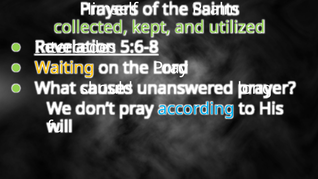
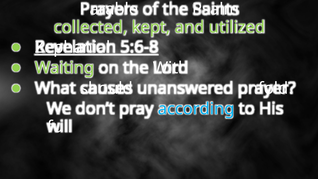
Himself: Himself -> Parable (109, 9)
Intercedes: Intercedes -> Zephaniah (76, 47)
Waiting colour: yellow -> light green (65, 68)
the Pray: Pray -> With (171, 68)
longer: longer -> unfold (267, 88)
